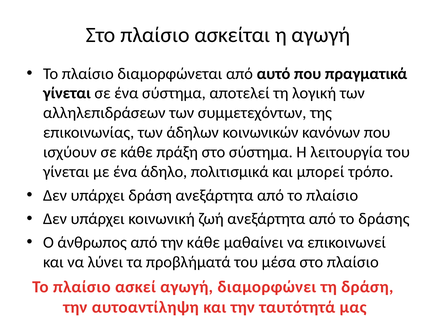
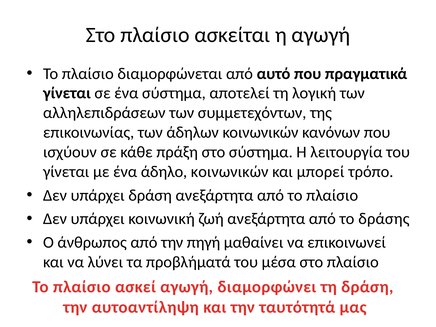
άδηλο πολιτισμικά: πολιτισμικά -> κοινωνικών (230, 172)
την κάθε: κάθε -> πηγή (204, 242)
